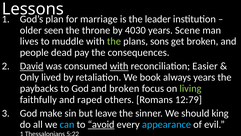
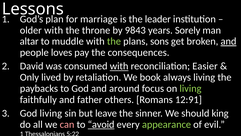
older seen: seen -> with (54, 30)
4030: 4030 -> 9843 (135, 30)
Scene: Scene -> Sorely (188, 30)
lives: lives -> altar (29, 41)
and underline: none -> present (229, 41)
dead: dead -> loves (62, 52)
David underline: present -> none (32, 66)
always years: years -> living (204, 77)
and broken: broken -> around (124, 88)
raped: raped -> father (90, 99)
12:79: 12:79 -> 12:91 (188, 99)
God make: make -> living (51, 113)
can colour: light blue -> pink (67, 124)
appearance colour: light blue -> light green (167, 124)
